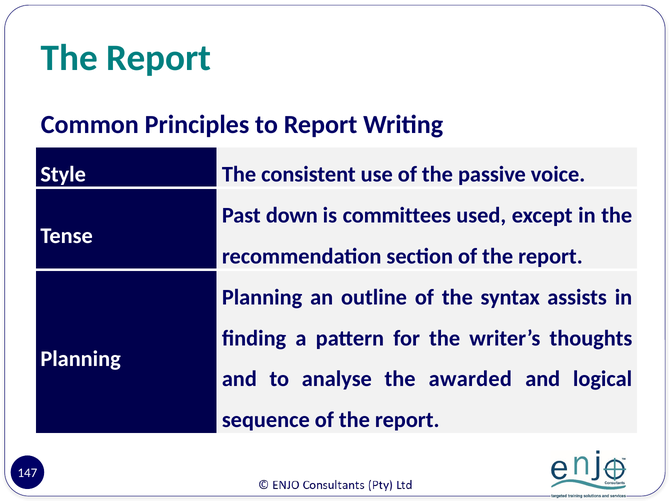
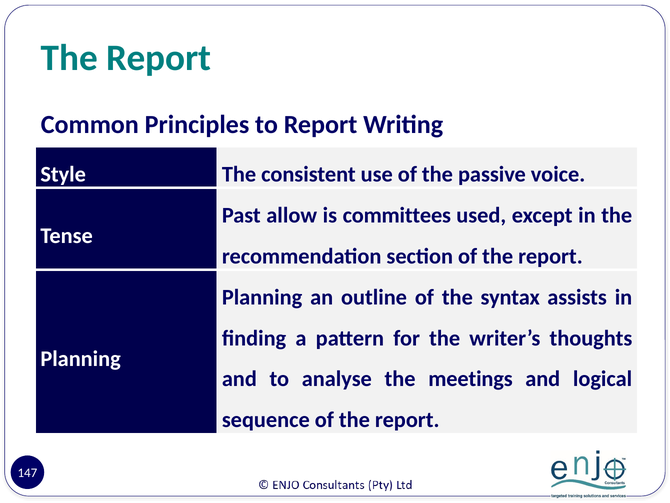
down: down -> allow (292, 215)
awarded: awarded -> meetings (470, 379)
